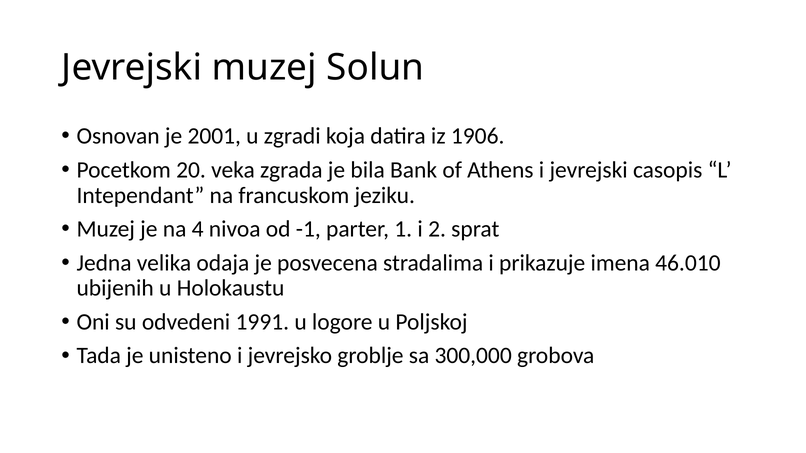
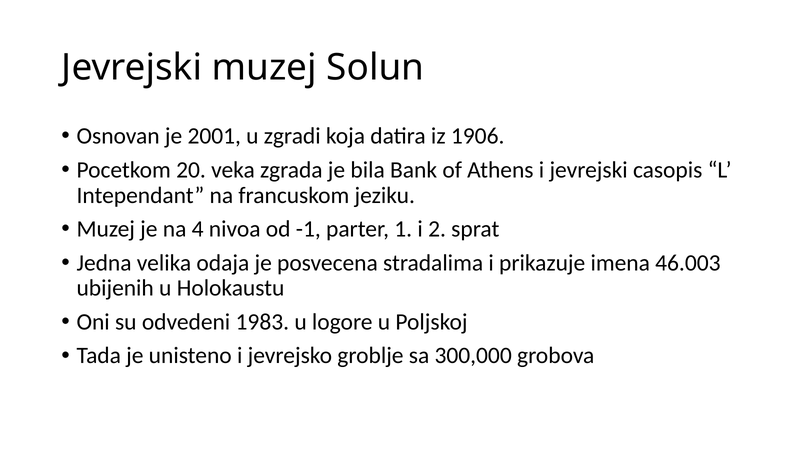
46.010: 46.010 -> 46.003 (688, 263)
1991: 1991 -> 1983 (262, 322)
